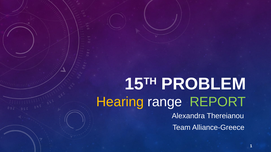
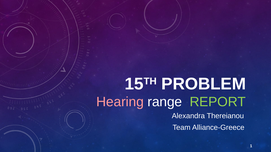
Hearing colour: yellow -> pink (120, 102)
